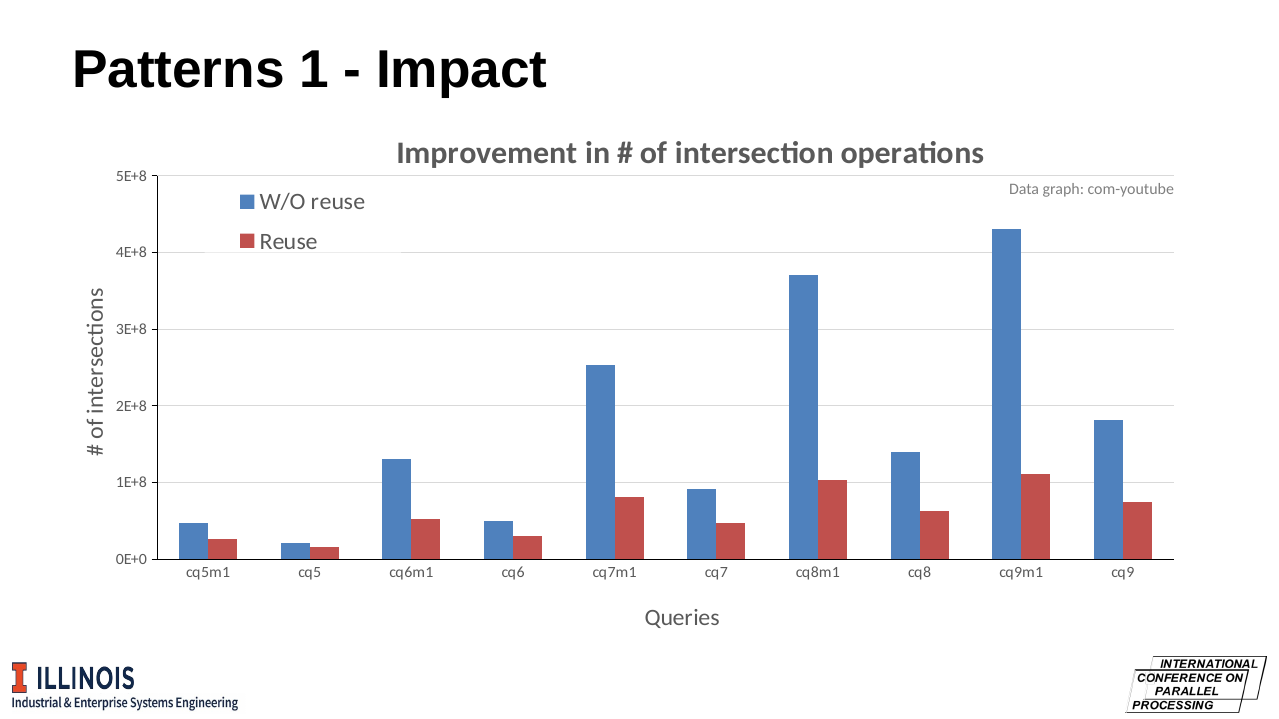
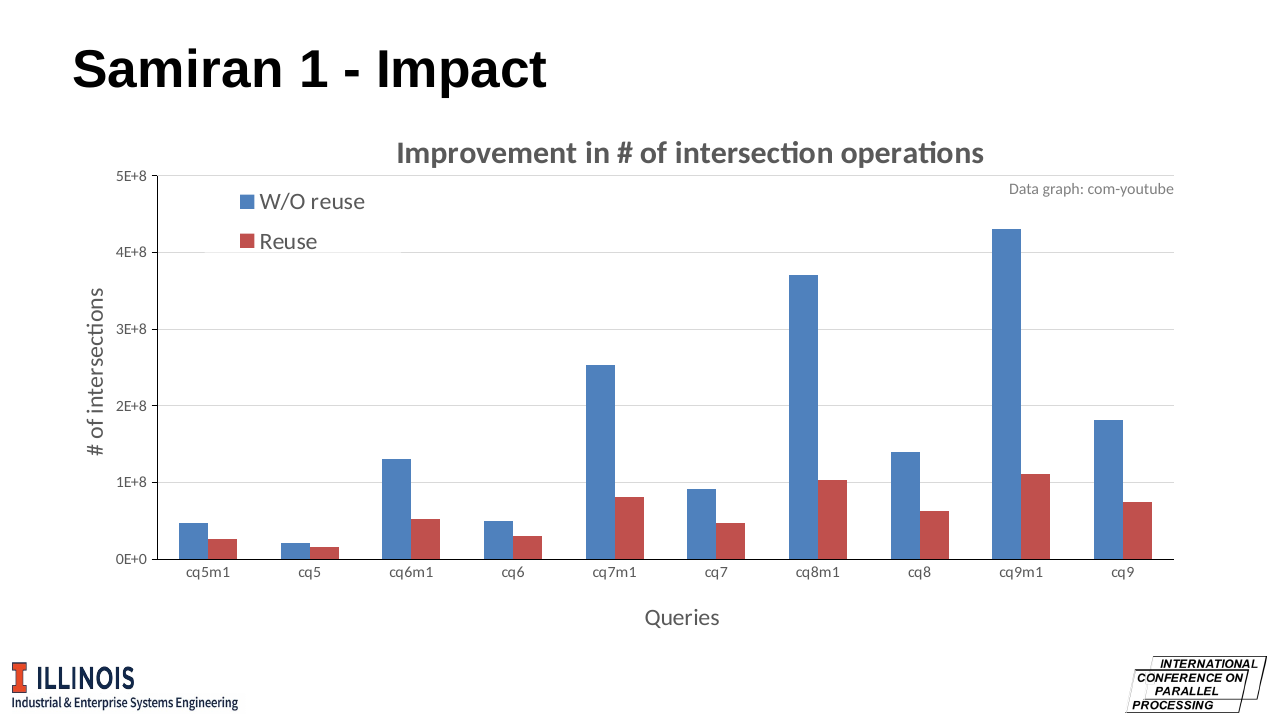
Patterns: Patterns -> Samiran (178, 70)
